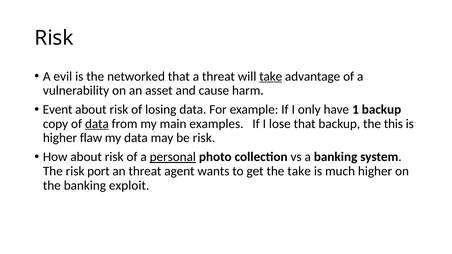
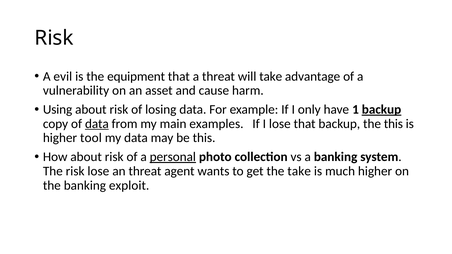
networked: networked -> equipment (136, 76)
take underline: present -> none (271, 76)
Event: Event -> Using (58, 110)
backup underline: none -> present (382, 110)
flaw: flaw -> tool (91, 138)
be risk: risk -> this (204, 138)
risk port: port -> lose (98, 171)
